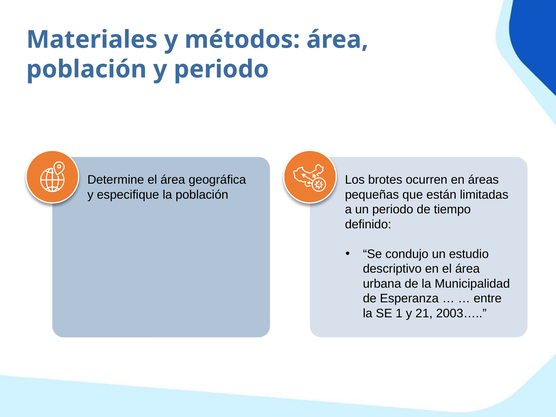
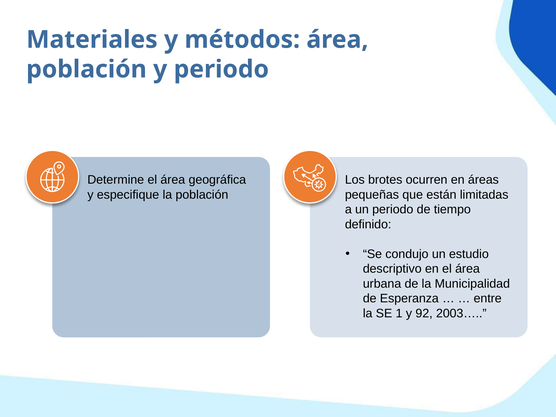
21: 21 -> 92 (424, 313)
